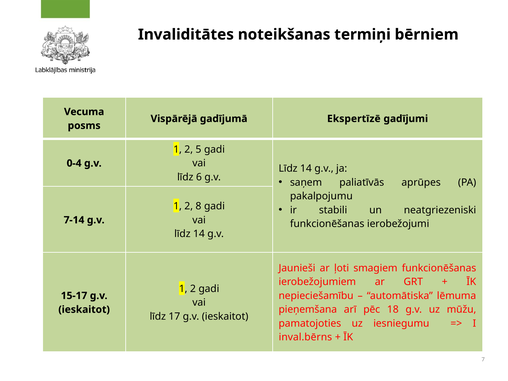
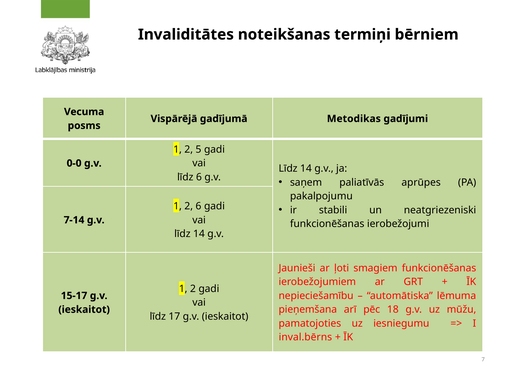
Ekspertīzē: Ekspertīzē -> Metodikas (354, 119)
0-4: 0-4 -> 0-0 (74, 163)
2 8: 8 -> 6 (198, 206)
